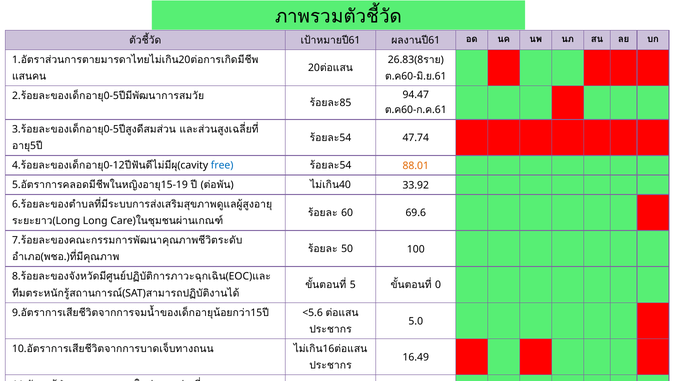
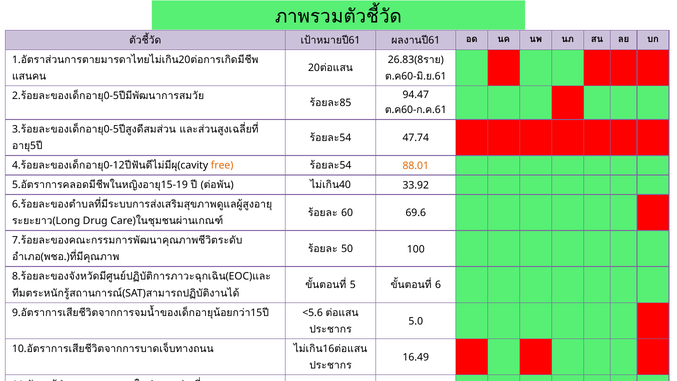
free colour: blue -> orange (222, 165)
Long: Long -> Drug (95, 221)
0: 0 -> 6 (438, 285)
